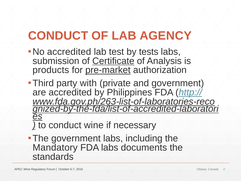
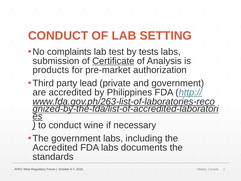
AGENCY: AGENCY -> SETTING (166, 36)
accredited: accredited -> complaints (69, 52)
pre-market underline: present -> none (108, 70)
with: with -> lead (88, 83)
Mandatory: Mandatory -> Accredited (55, 147)
